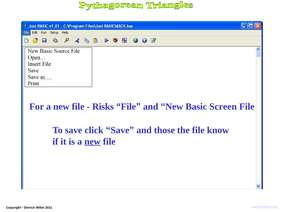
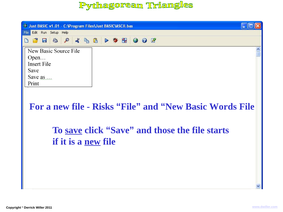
Screen: Screen -> Words (223, 107)
save underline: none -> present (74, 130)
know: know -> starts (218, 130)
